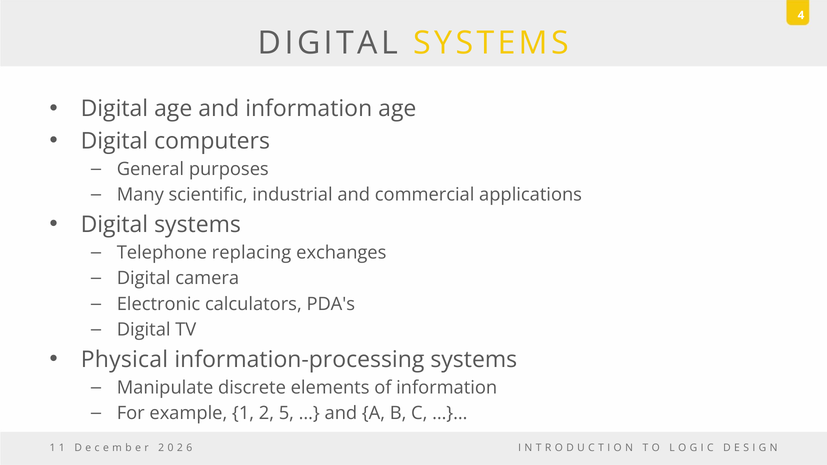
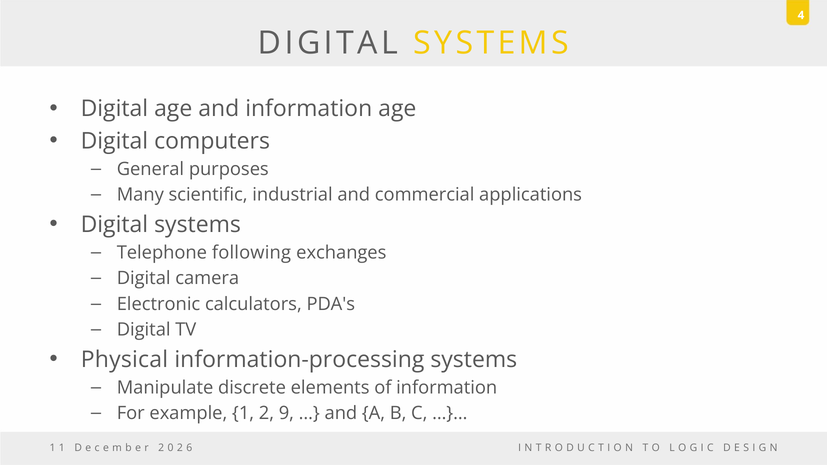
replacing: replacing -> following (251, 253)
5: 5 -> 9 (286, 414)
